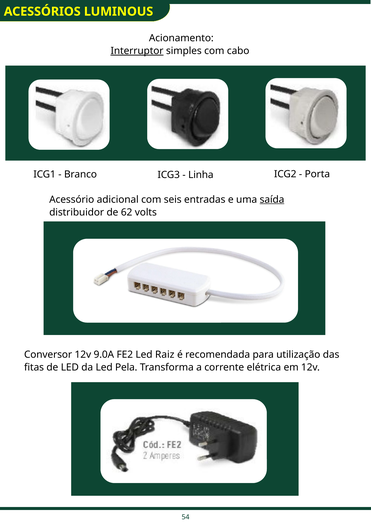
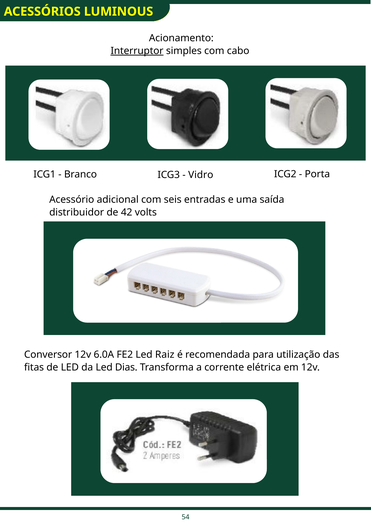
Linha: Linha -> Vidro (201, 175)
saída underline: present -> none (272, 200)
62: 62 -> 42 (127, 213)
9.0A: 9.0A -> 6.0A (104, 355)
Pela: Pela -> Dias (126, 368)
